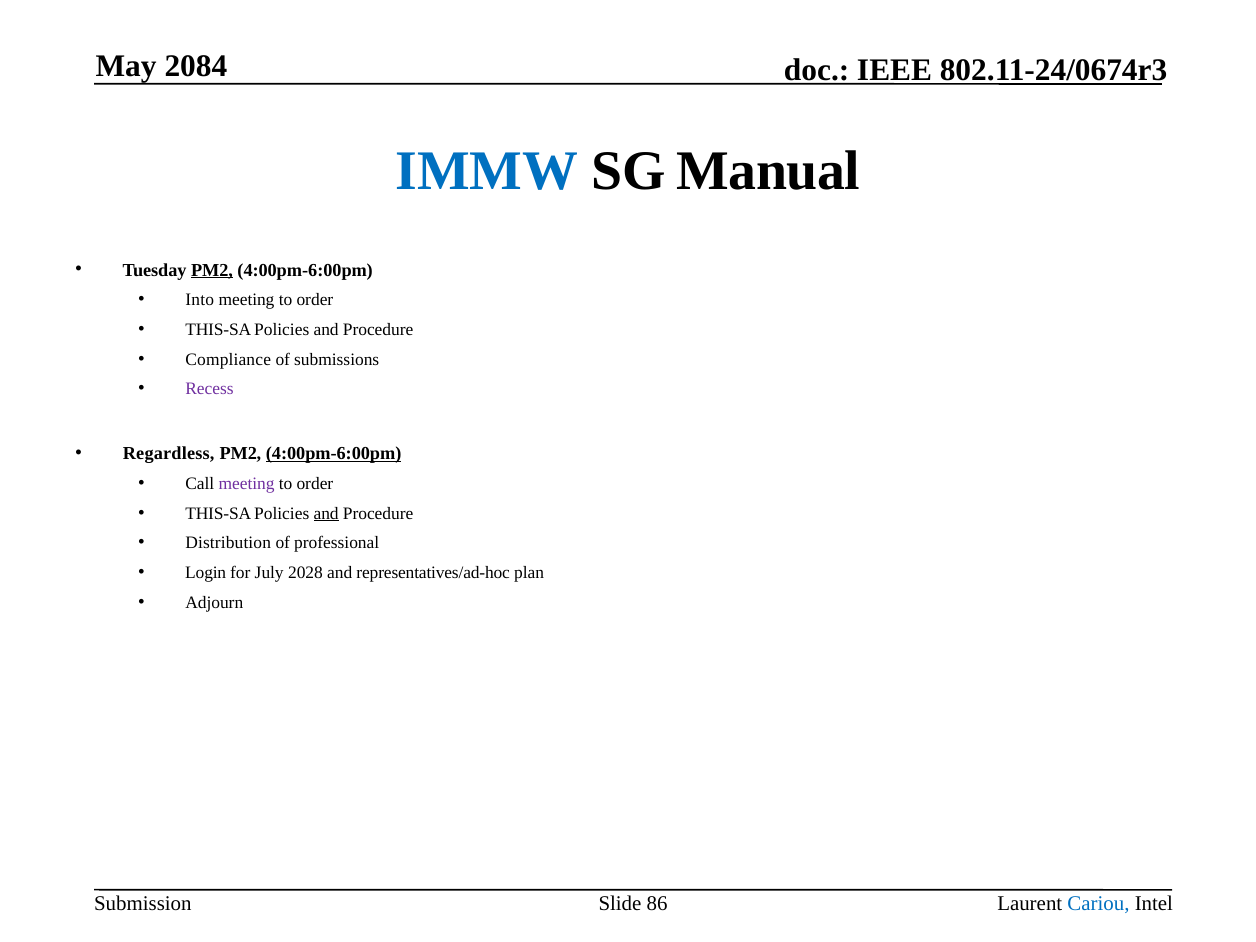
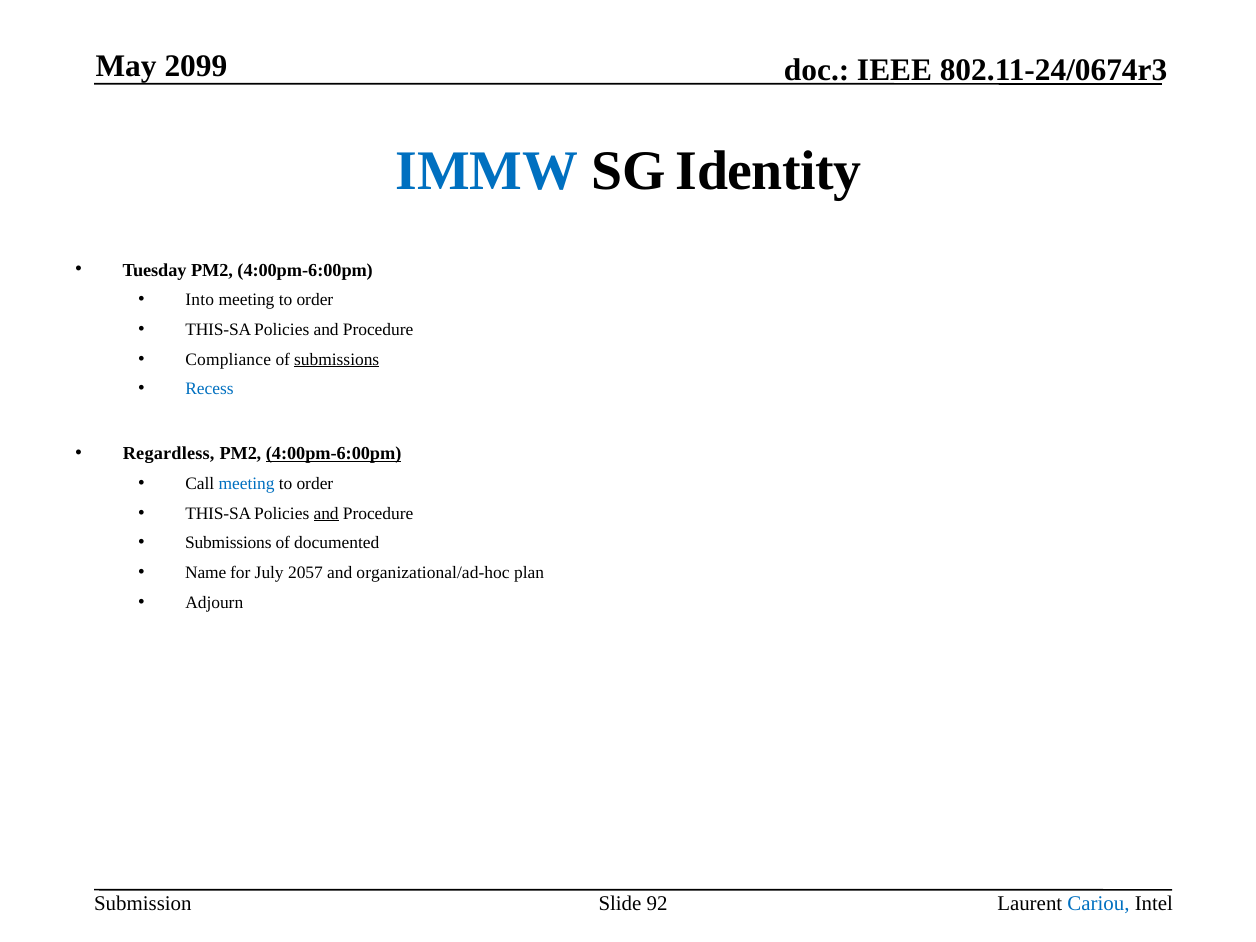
2084: 2084 -> 2099 (196, 67)
Manual: Manual -> Identity (769, 171)
PM2 underline: present -> none (212, 270)
submissions underline: none -> present (337, 359)
Recess colour: purple -> blue (210, 389)
meeting colour: purple -> blue (247, 484)
Distribution: Distribution -> Submissions (228, 543)
professional: professional -> documented (337, 543)
Login: Login -> Name (206, 573)
2028: 2028 -> 2057 (305, 573)
representatives/ad-hoc: representatives/ad-hoc -> organizational/ad-hoc (433, 573)
86: 86 -> 92 (657, 903)
